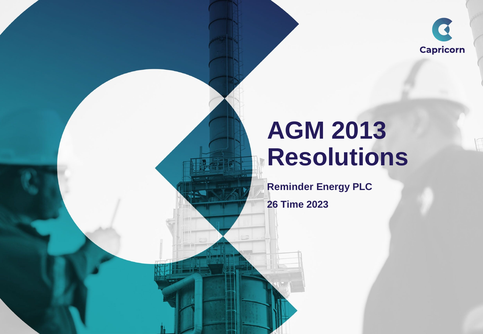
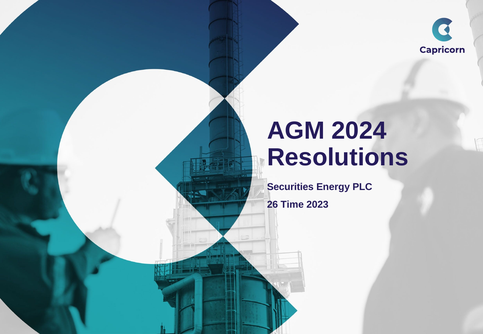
2013: 2013 -> 2024 (359, 131)
Reminder: Reminder -> Securities (290, 187)
